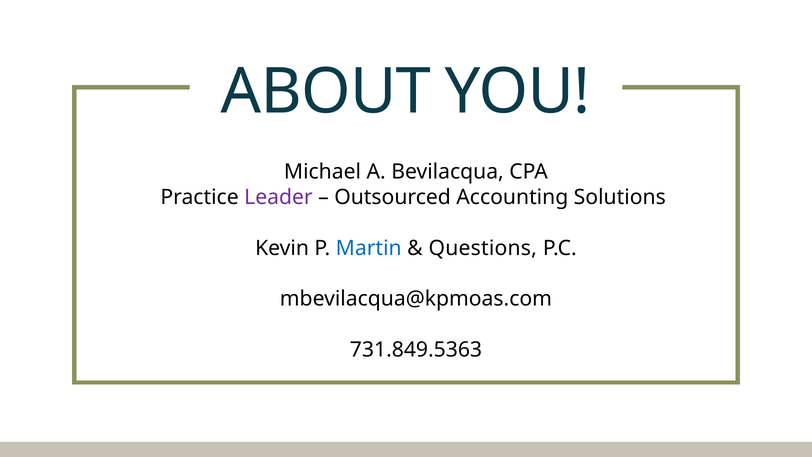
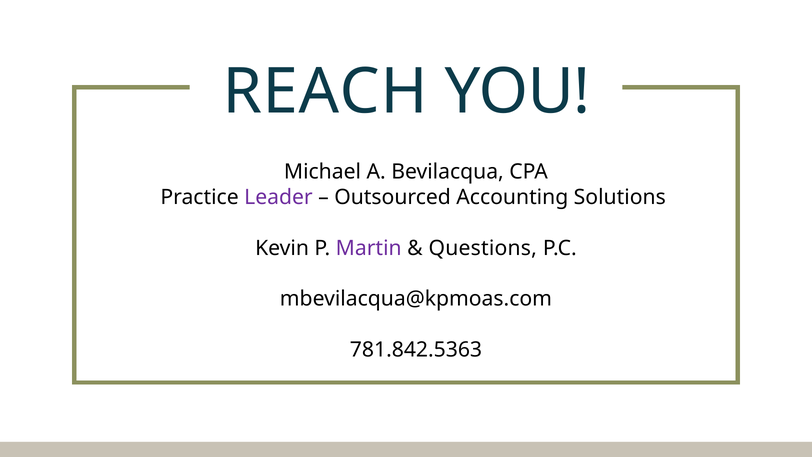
ABOUT: ABOUT -> REACH (325, 92)
Martin colour: blue -> purple (369, 248)
731.849.5363: 731.849.5363 -> 781.842.5363 (416, 349)
